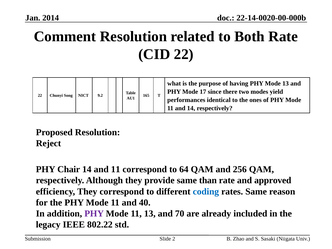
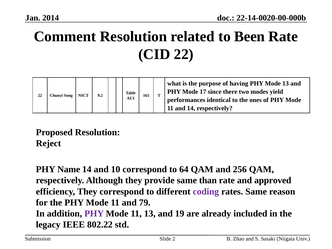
Both: Both -> Been (250, 36)
Chair: Chair -> Name (69, 169)
and 11: 11 -> 10 (116, 169)
coding colour: blue -> purple (206, 191)
40: 40 -> 79 (145, 203)
70: 70 -> 19 (180, 214)
